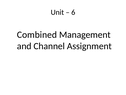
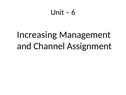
Combined: Combined -> Increasing (37, 35)
